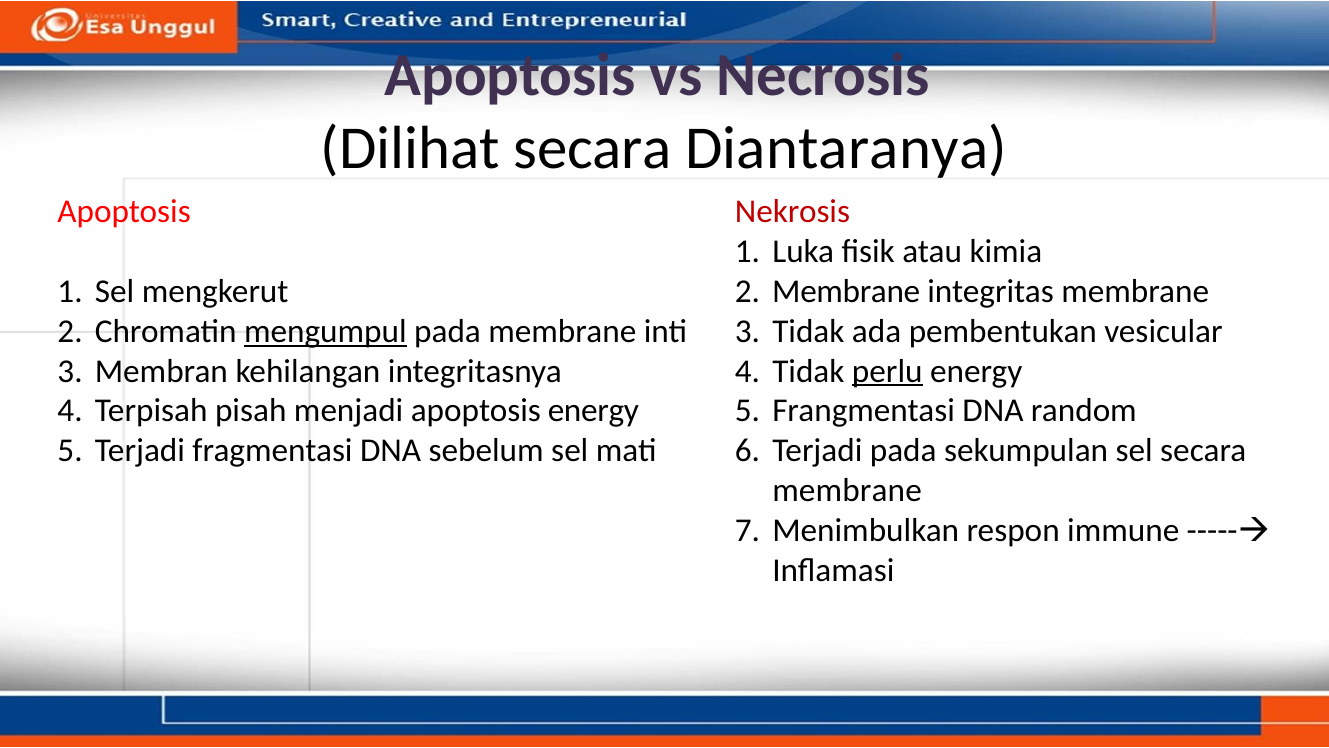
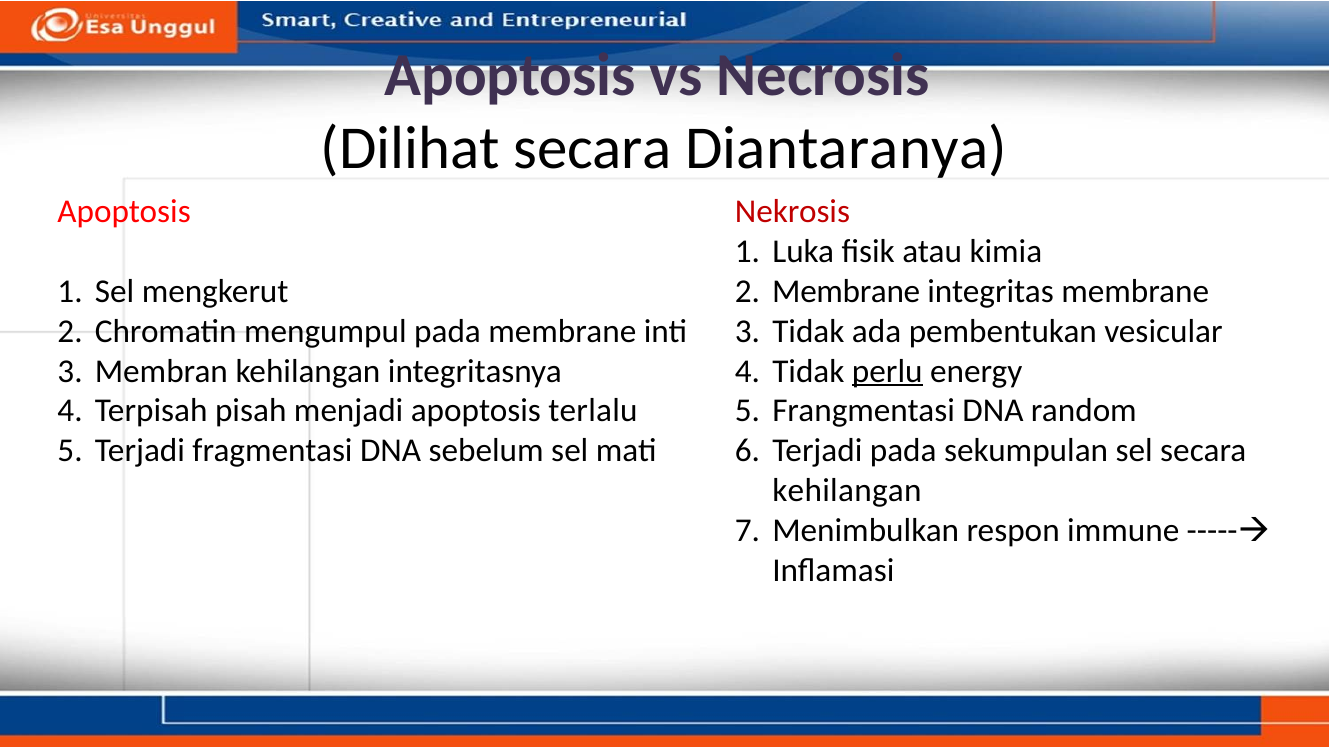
mengumpul underline: present -> none (325, 331)
apoptosis energy: energy -> terlalu (593, 411)
membrane: membrane -> kehilangan (847, 491)
